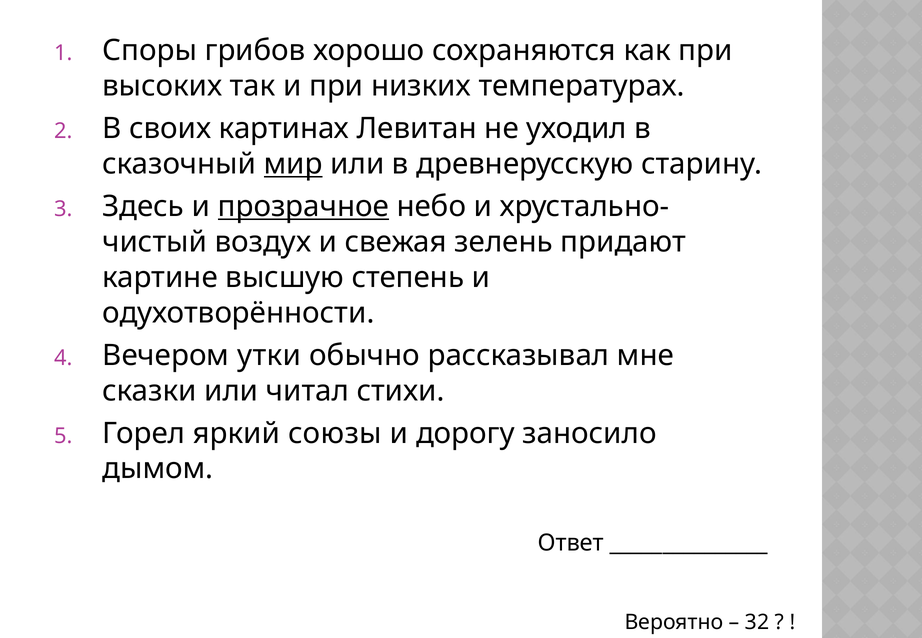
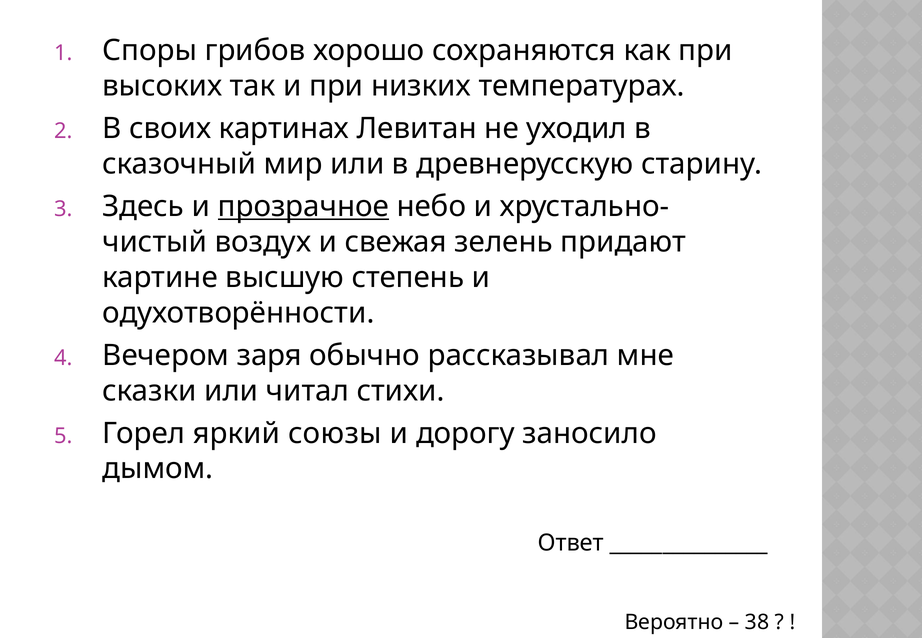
мир underline: present -> none (293, 164)
утки: утки -> заря (269, 356)
32: 32 -> 38 (757, 622)
